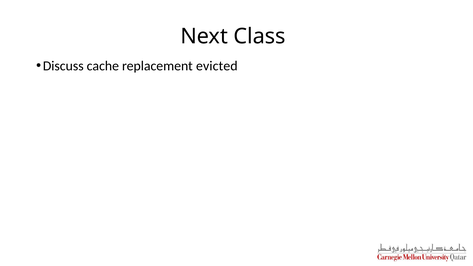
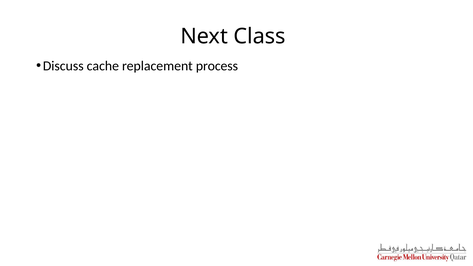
evicted: evicted -> process (217, 66)
